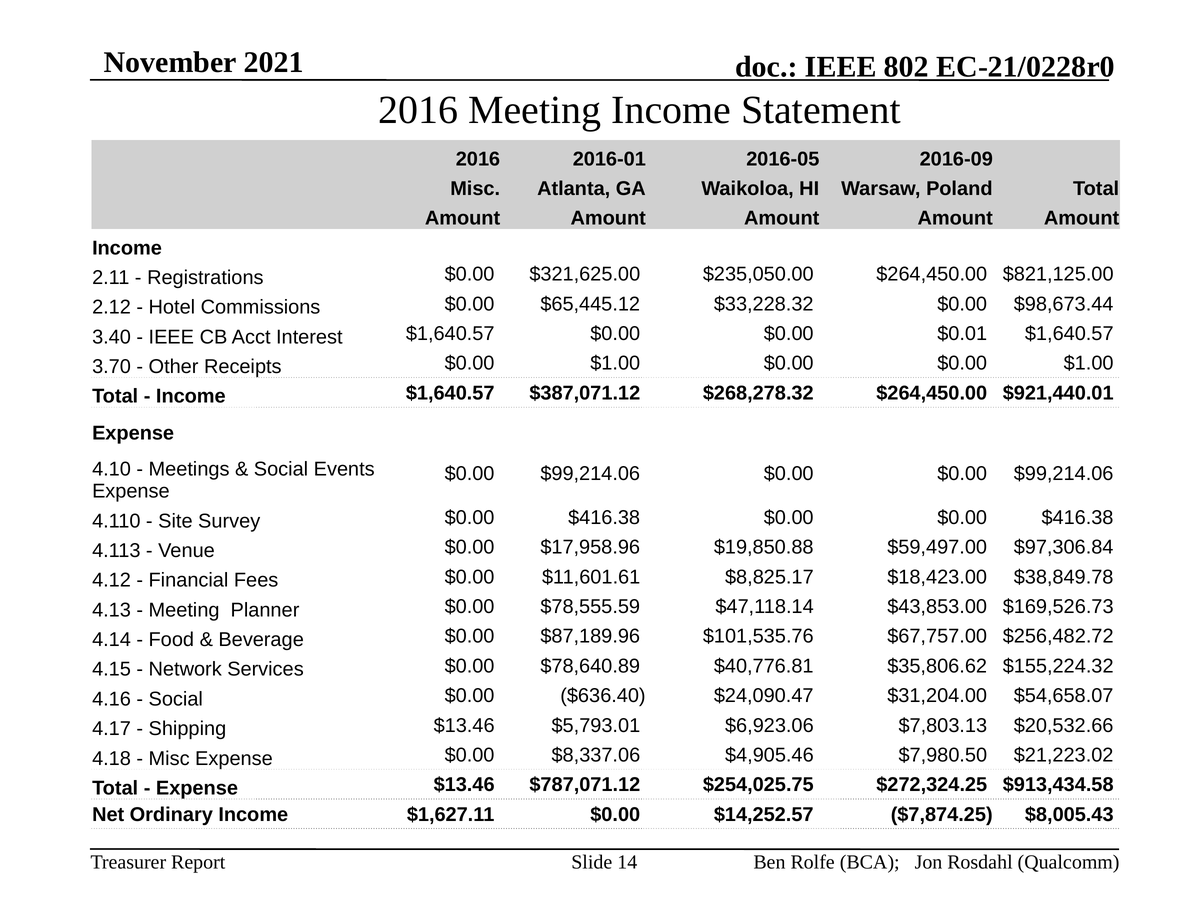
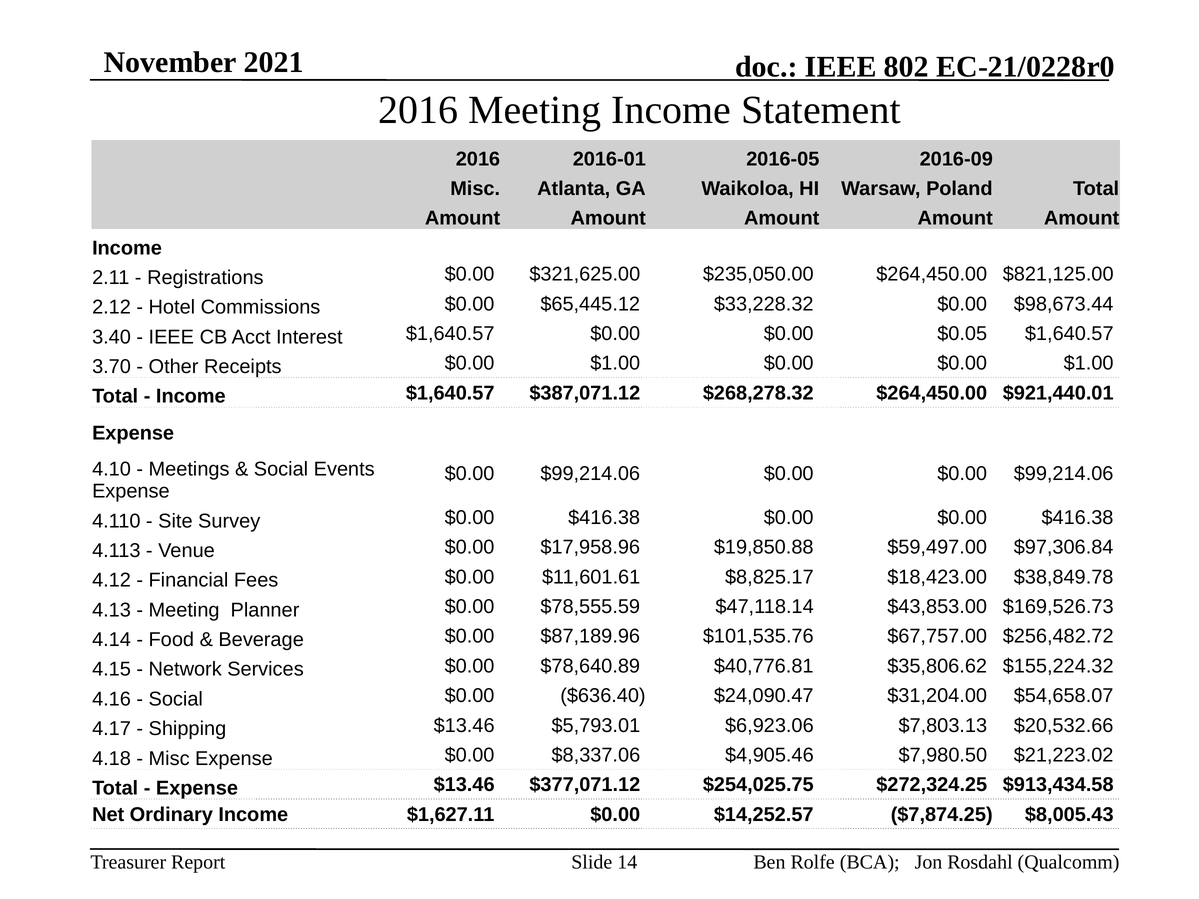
$0.01: $0.01 -> $0.05 (962, 334)
$787,071.12: $787,071.12 -> $377,071.12 (585, 785)
